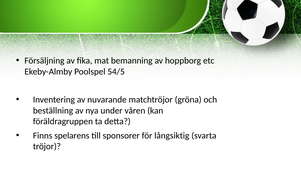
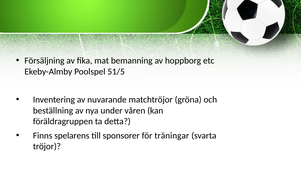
54/5: 54/5 -> 51/5 (116, 72)
långsiktig: långsiktig -> träningar (172, 136)
